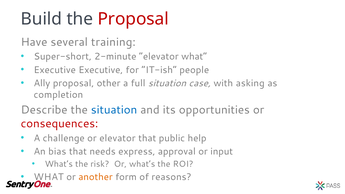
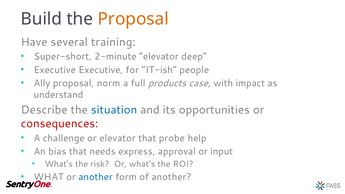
Proposal colour: red -> orange (133, 19)
elevator what: what -> deep (194, 56)
other: other -> norm (109, 83)
full situation: situation -> products (167, 83)
asking: asking -> impact (250, 83)
completion: completion -> understand (58, 95)
public: public -> probe (172, 138)
another colour: orange -> blue (96, 177)
of reasons: reasons -> another (171, 177)
